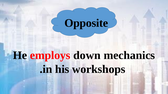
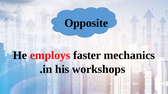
down: down -> faster (87, 56)
